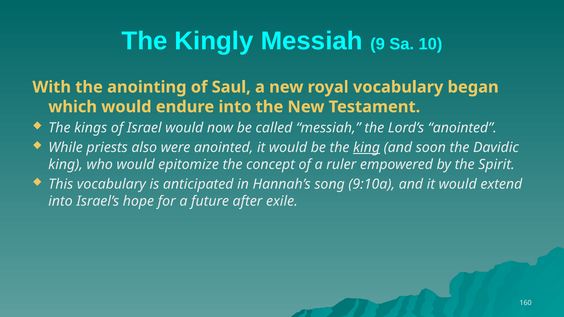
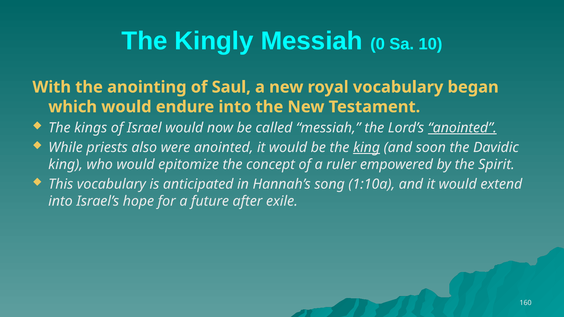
9: 9 -> 0 (378, 44)
anointed underline: none -> present (462, 128)
9:10a: 9:10a -> 1:10a (372, 184)
